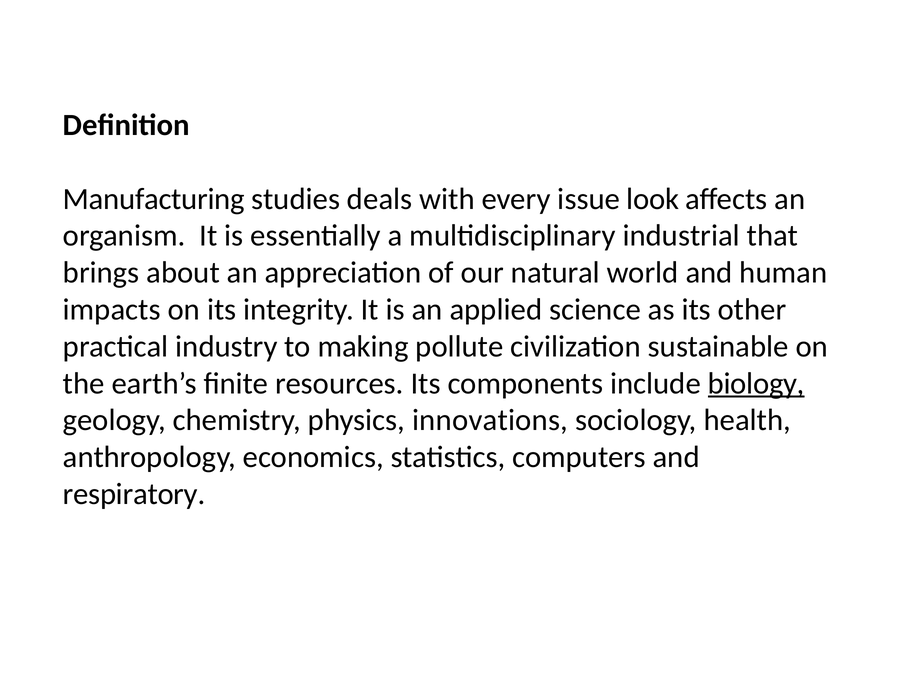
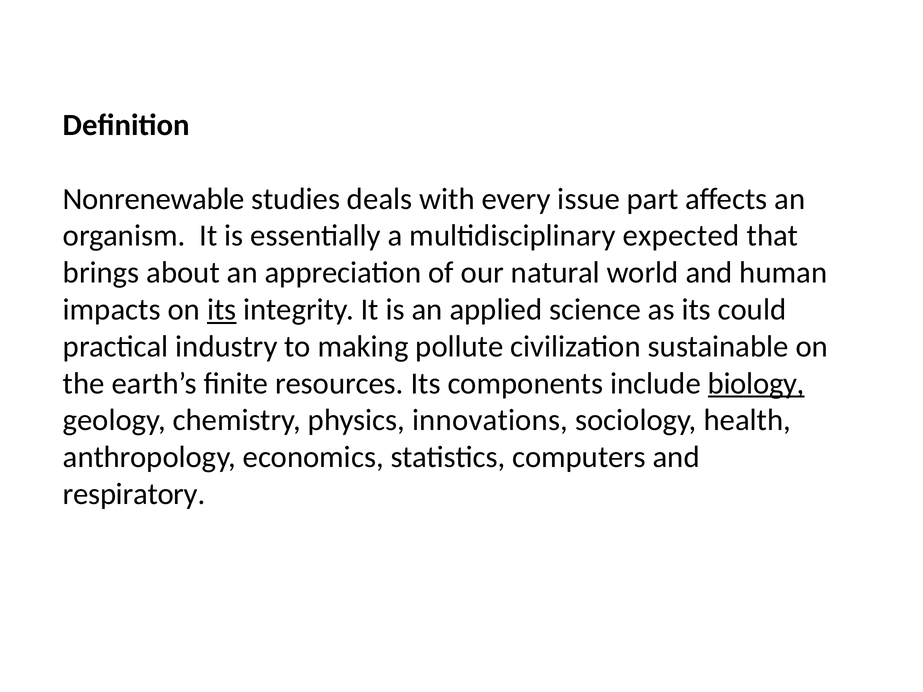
Manufacturing: Manufacturing -> Nonrenewable (154, 199)
look: look -> part (653, 199)
industrial: industrial -> expected (681, 236)
its underline: none -> present (222, 310)
other: other -> could (752, 310)
